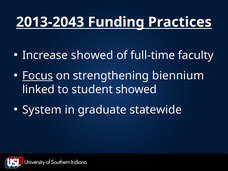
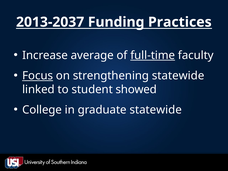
2013-2043: 2013-2043 -> 2013-2037 (50, 22)
Increase showed: showed -> average (92, 55)
full-time underline: none -> present (153, 55)
strengthening biennium: biennium -> statewide (178, 76)
System: System -> College (42, 110)
